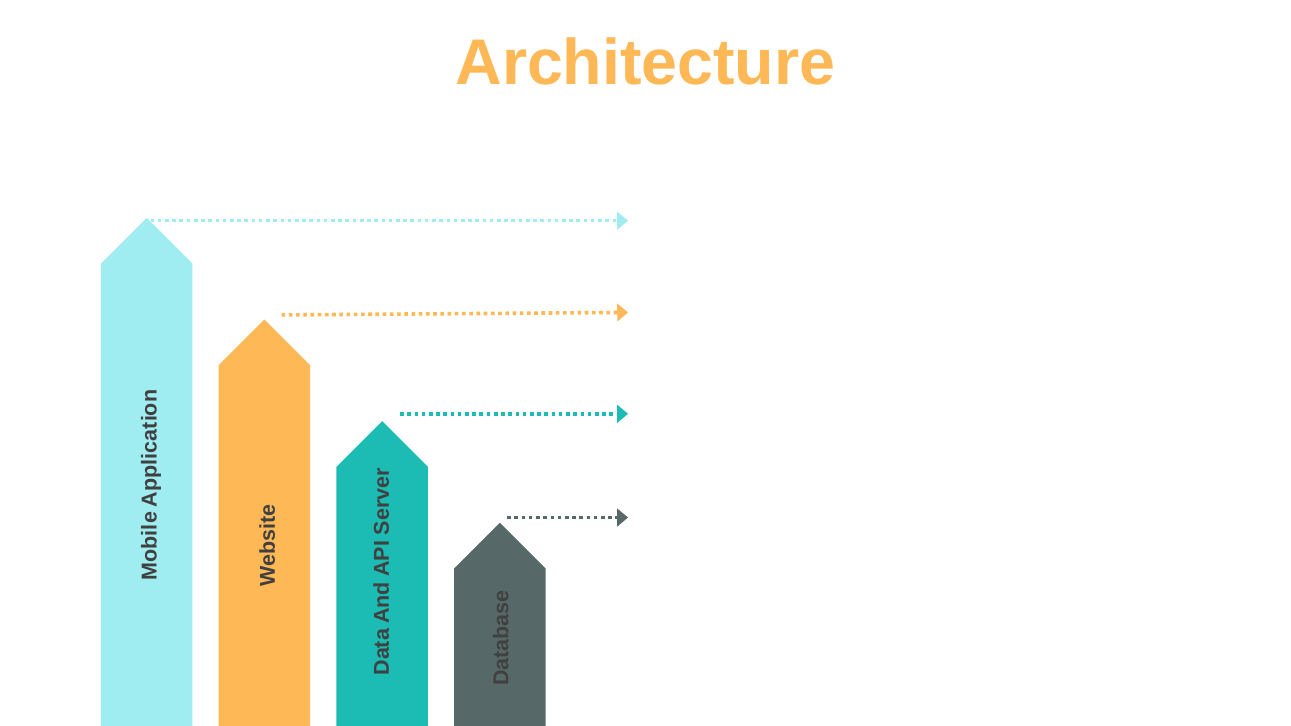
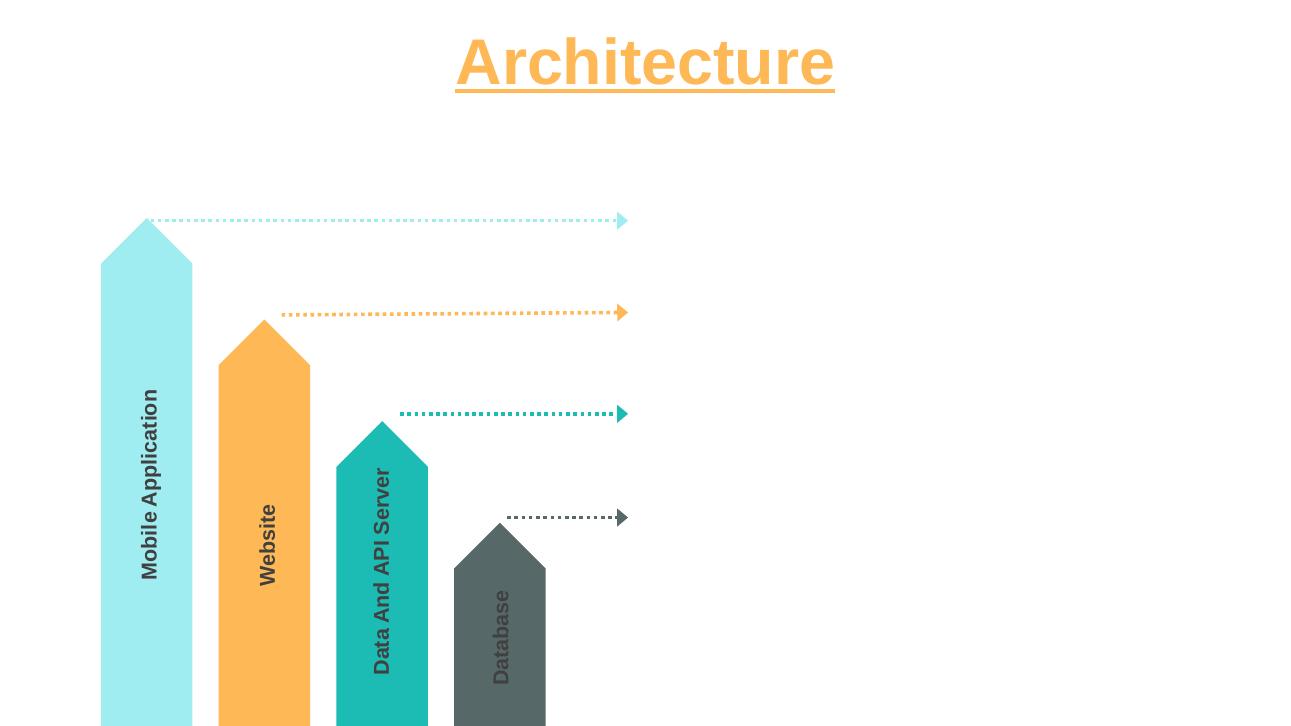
Architecture underline: none -> present (645, 63)
